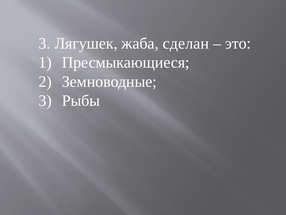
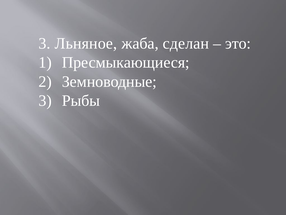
Лягушек: Лягушек -> Льняное (86, 43)
